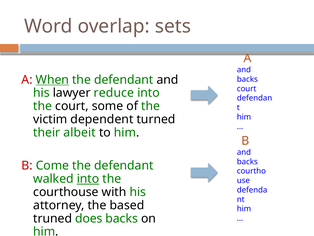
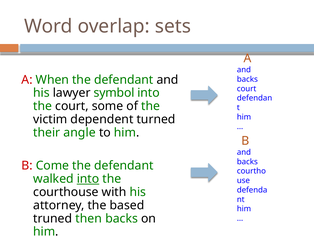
When underline: present -> none (52, 80)
reduce: reduce -> symbol (114, 93)
albeit: albeit -> angle (80, 132)
does: does -> then (89, 218)
